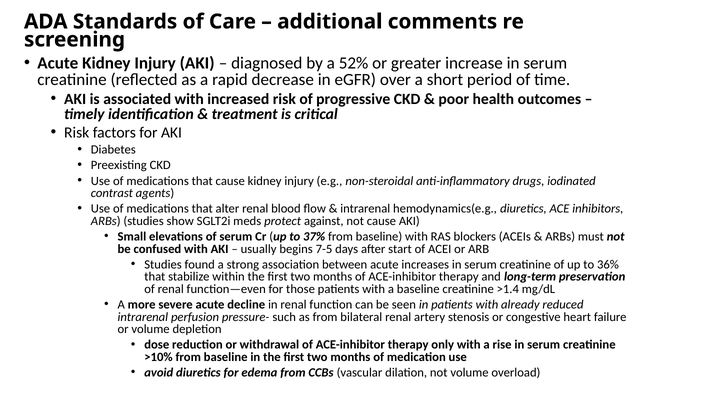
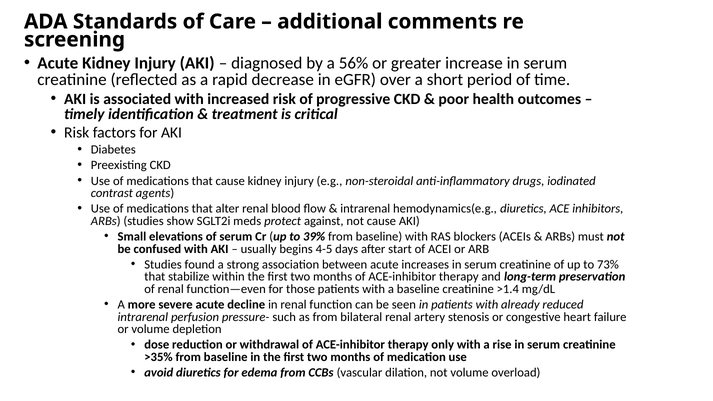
52%: 52% -> 56% (354, 63)
37%: 37% -> 39% (314, 237)
7-5: 7-5 -> 4-5 (324, 249)
36%: 36% -> 73% (608, 265)
>10%: >10% -> >35% (158, 357)
